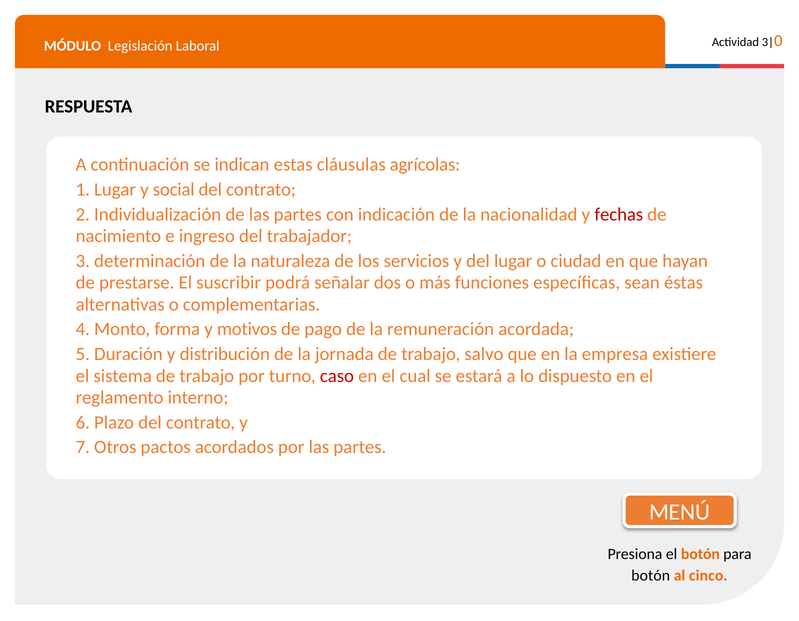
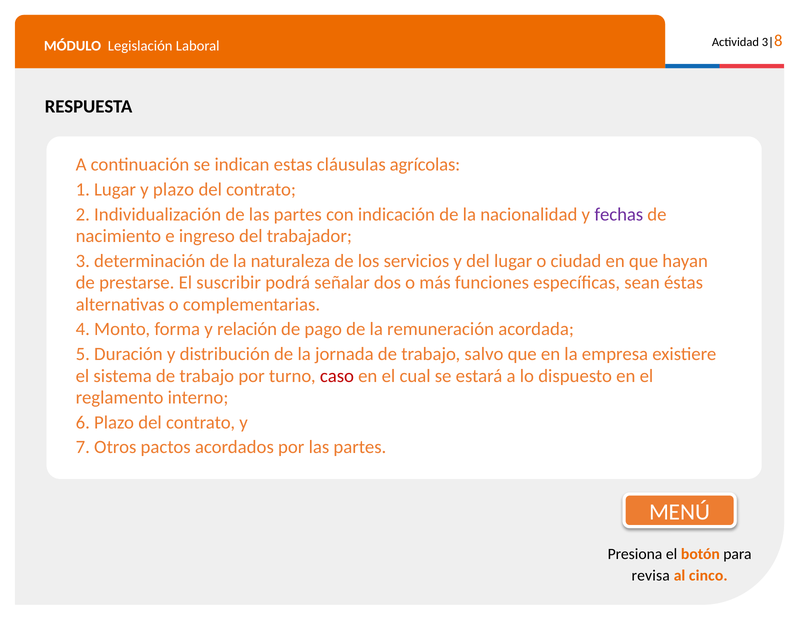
0: 0 -> 8 (778, 41)
y social: social -> plazo (173, 190)
fechas colour: red -> purple (619, 215)
motivos: motivos -> relación (247, 329)
botón: botón -> revisa (651, 576)
